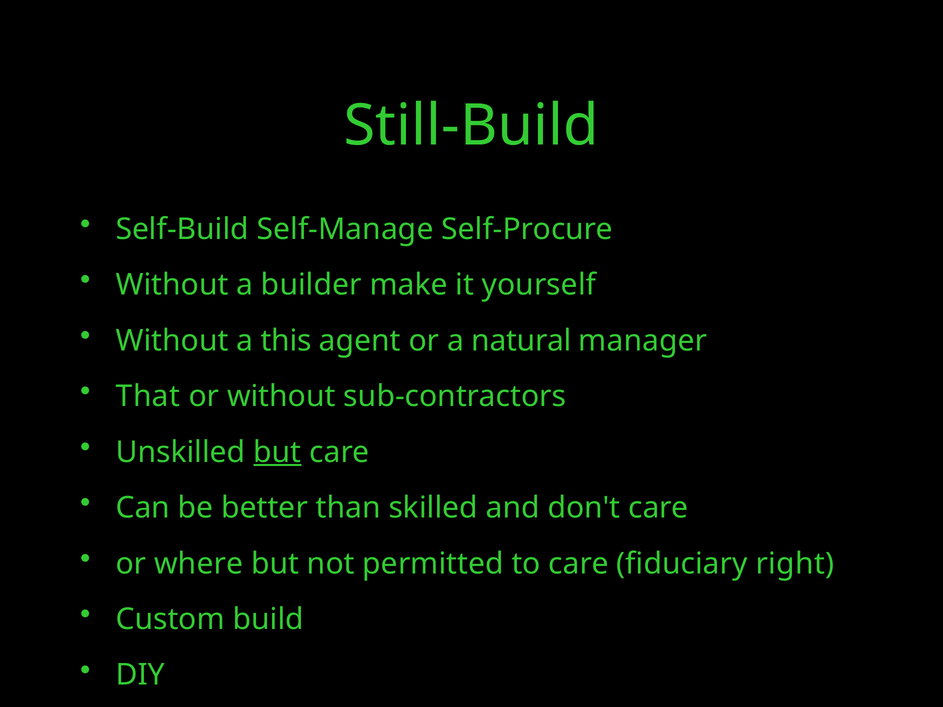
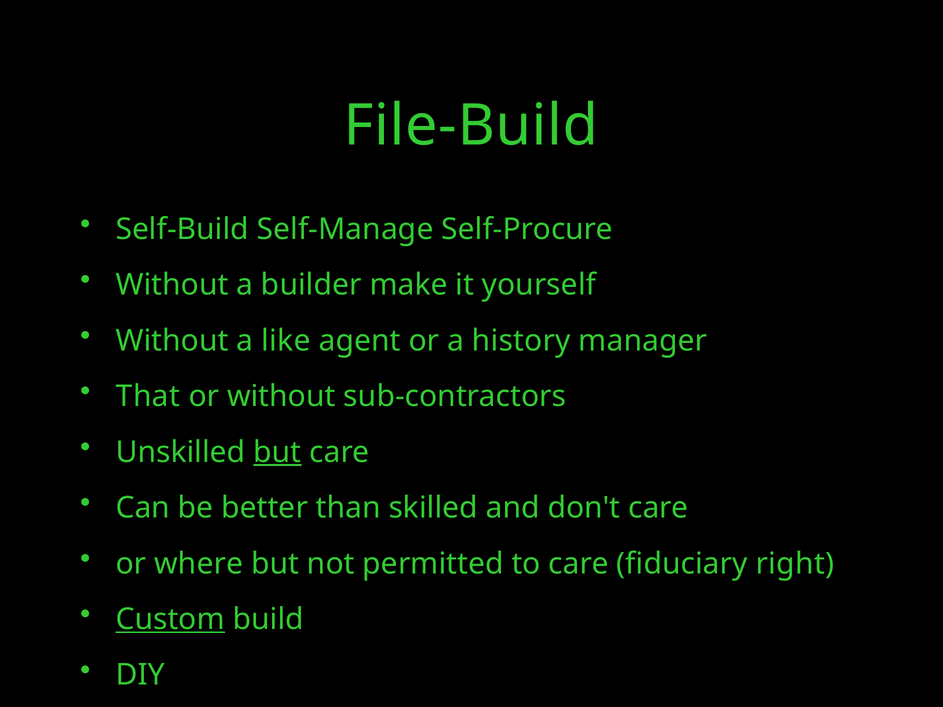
Still-Build: Still-Build -> File-Build (471, 126)
this: this -> like (286, 341)
natural: natural -> history (521, 341)
Custom underline: none -> present (170, 620)
